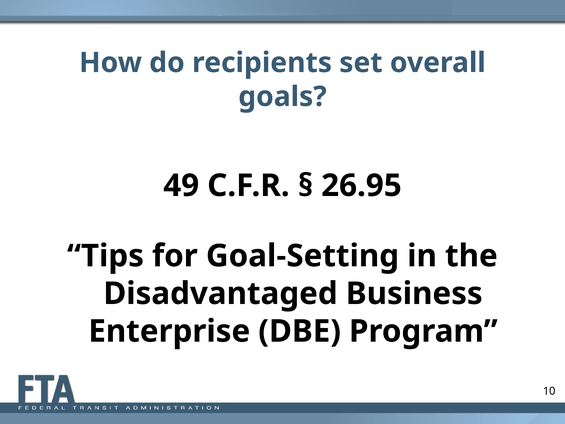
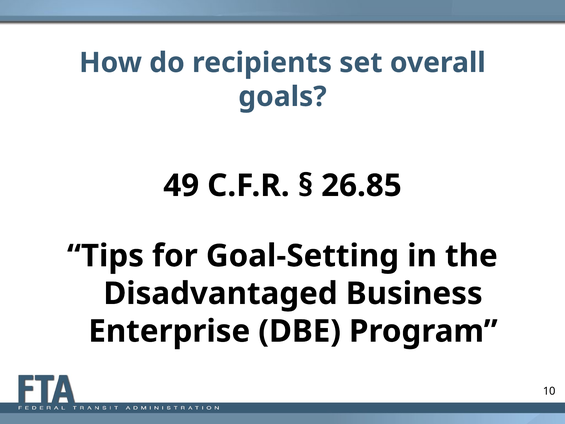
26.95: 26.95 -> 26.85 (361, 186)
